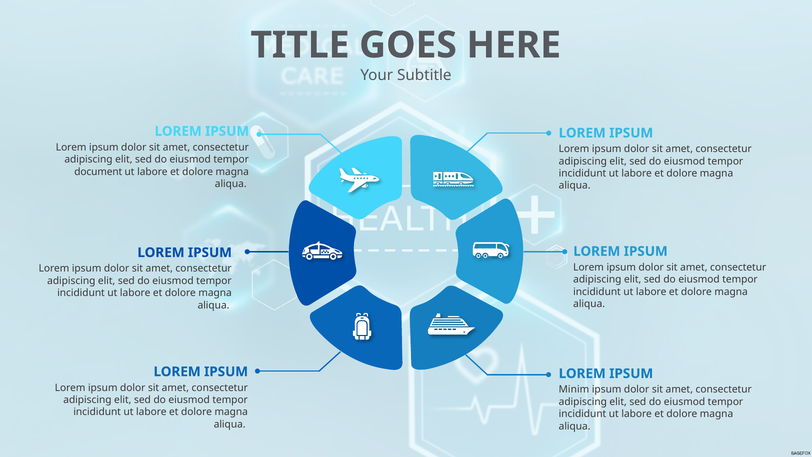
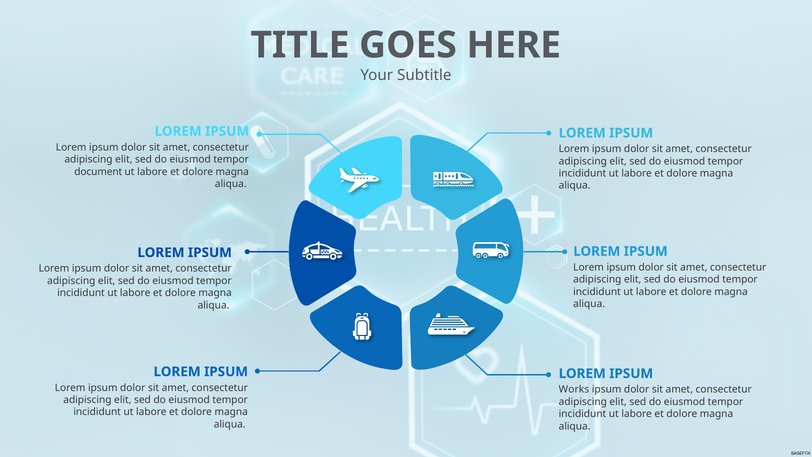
Minim: Minim -> Works (574, 389)
